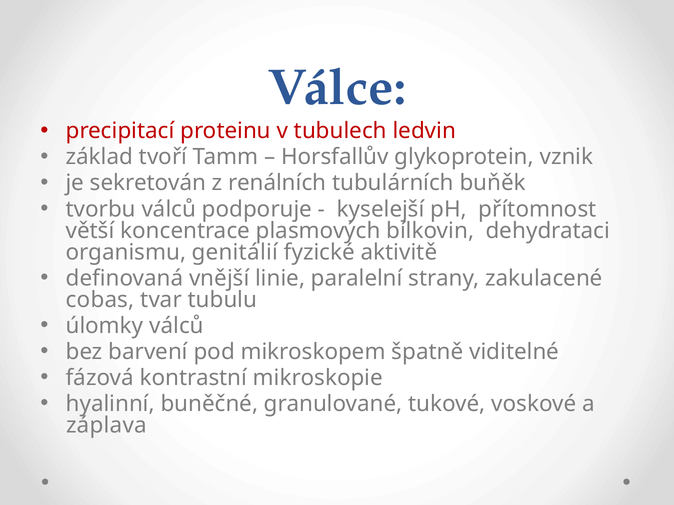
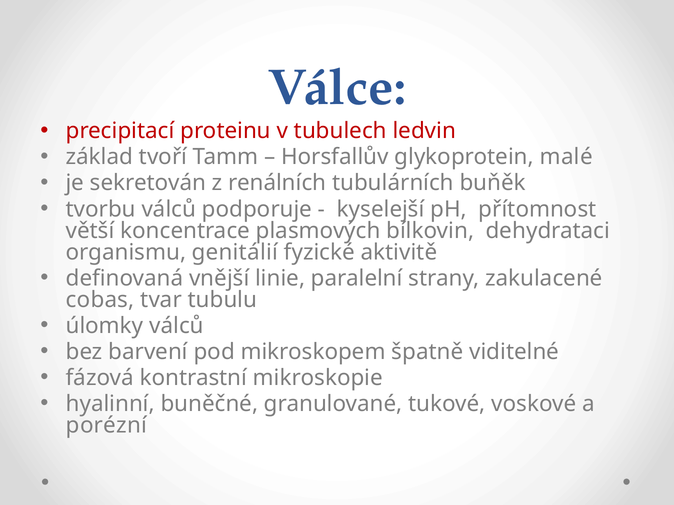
vznik: vznik -> malé (566, 157)
záplava: záplava -> porézní (106, 426)
